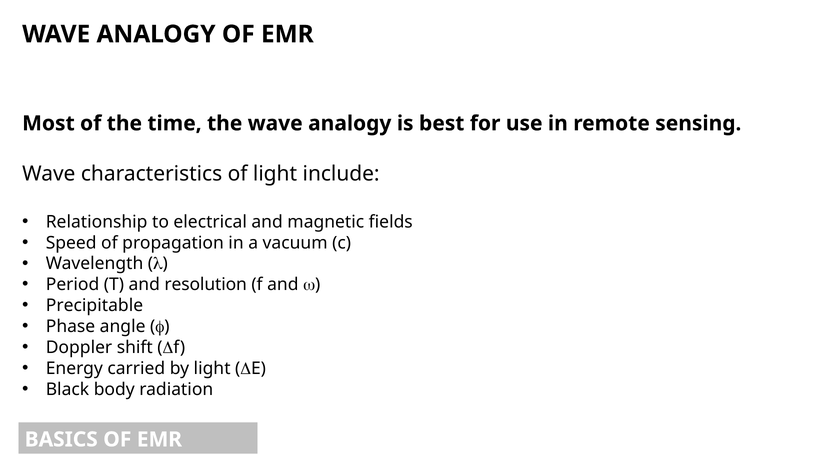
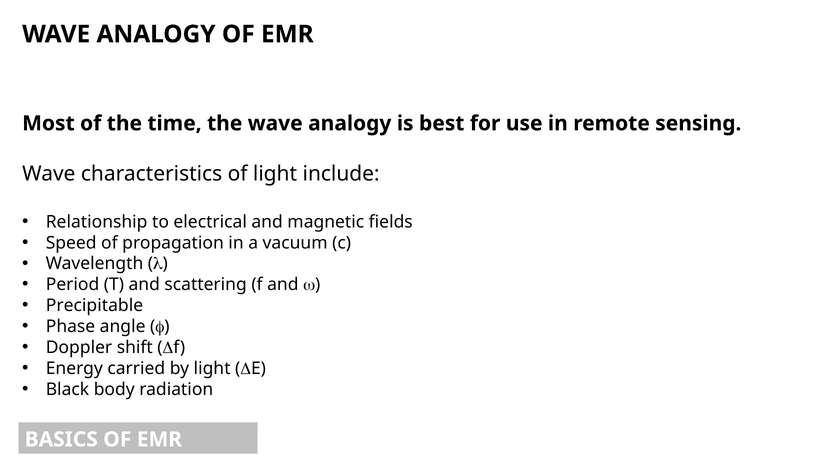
resolution: resolution -> scattering (206, 284)
